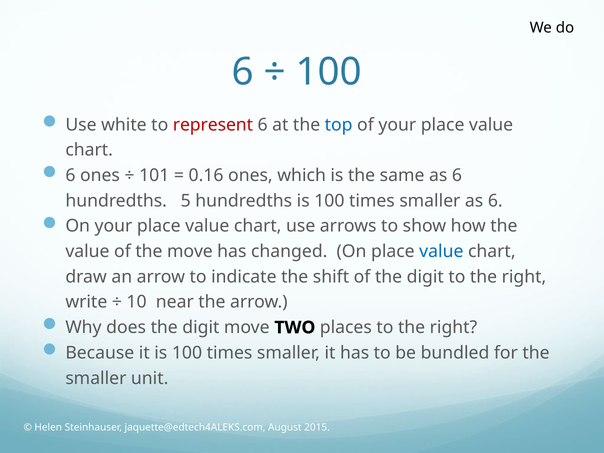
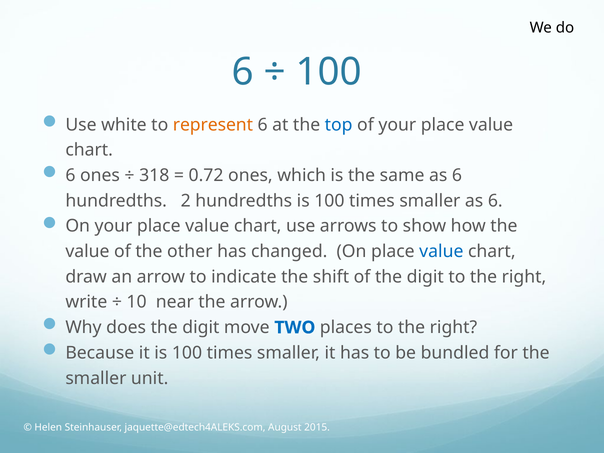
represent colour: red -> orange (213, 125)
101: 101 -> 318 (154, 175)
0.16: 0.16 -> 0.72 (206, 175)
5: 5 -> 2 (186, 201)
the move: move -> other (190, 251)
TWO colour: black -> blue (295, 328)
